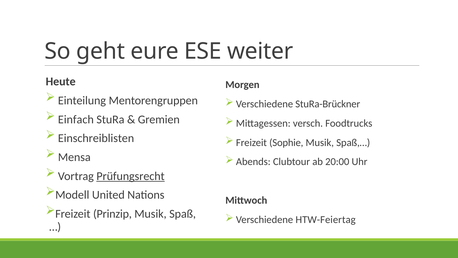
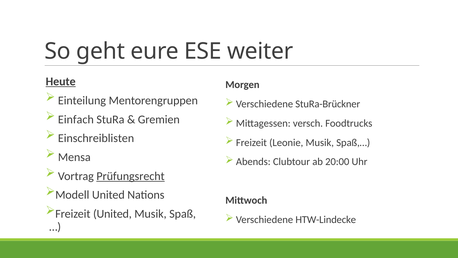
Heute underline: none -> present (61, 82)
Sophie: Sophie -> Leonie (286, 142)
Freizeit Prinzip: Prinzip -> United (112, 214)
HTW-Feiertag: HTW-Feiertag -> HTW-Lindecke (326, 219)
